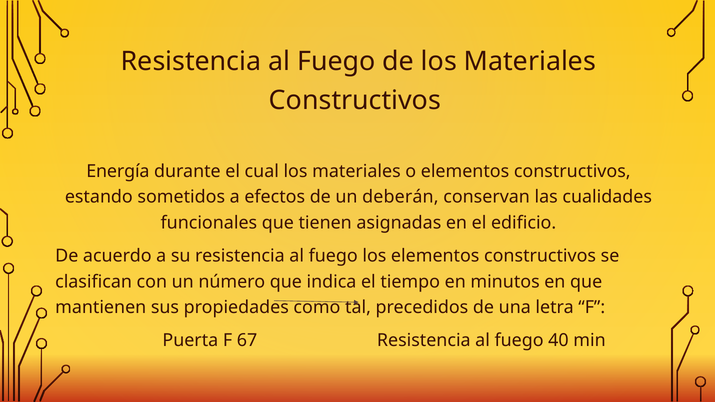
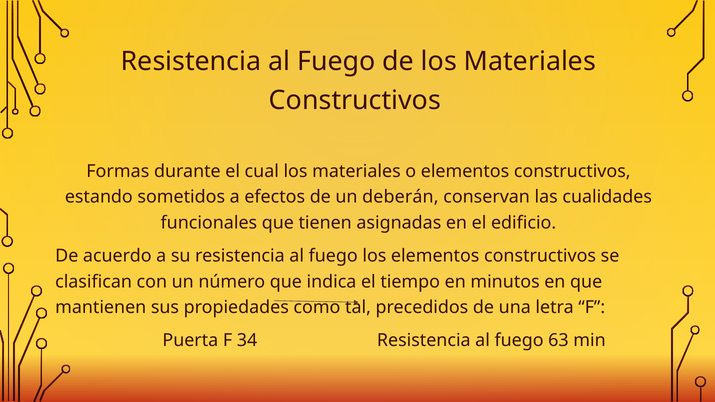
Energía: Energía -> Formas (118, 171)
67: 67 -> 34 (247, 341)
40: 40 -> 63 (558, 341)
